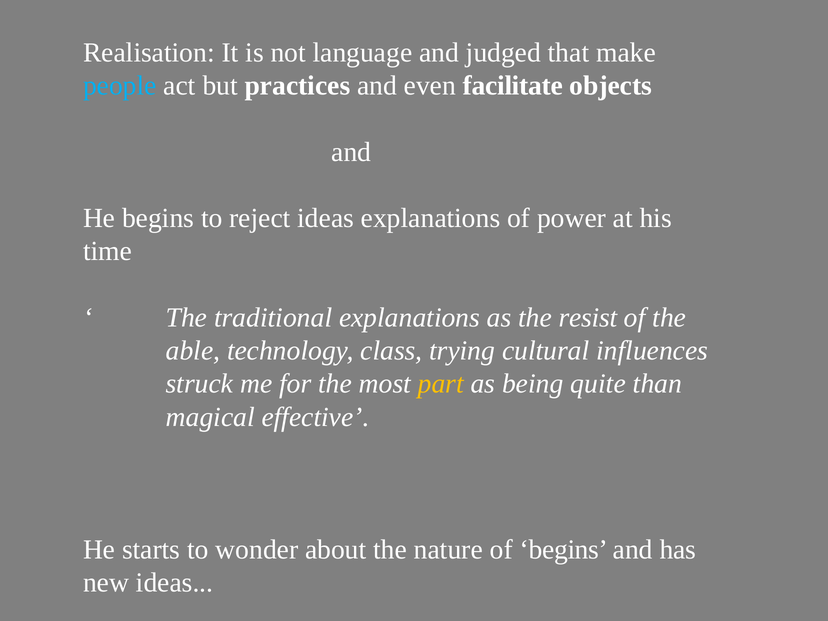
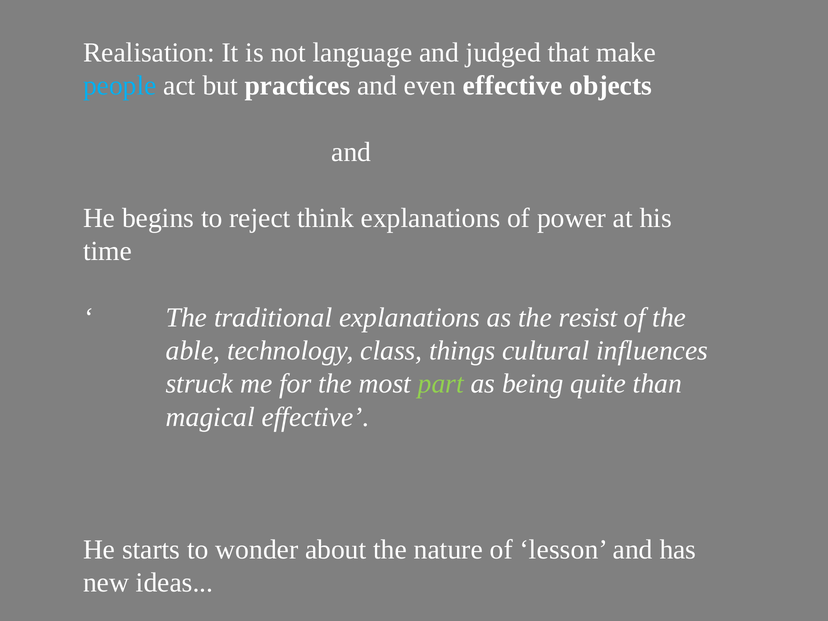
even facilitate: facilitate -> effective (513, 86)
reject ideas: ideas -> think (326, 218)
trying: trying -> things (462, 351)
part colour: yellow -> light green (441, 384)
of begins: begins -> lesson (564, 549)
